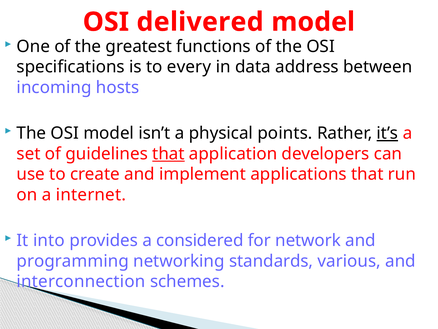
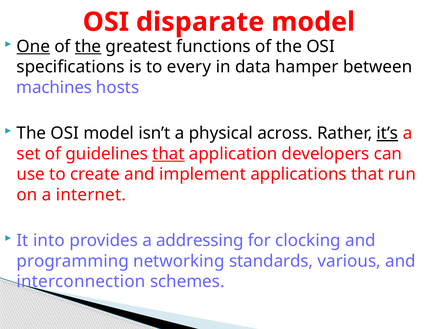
delivered: delivered -> disparate (200, 22)
One underline: none -> present (33, 46)
the underline: none -> present (88, 46)
address: address -> hamper (307, 67)
incoming: incoming -> machines (54, 87)
points: points -> across (285, 133)
considered: considered -> addressing (200, 240)
network: network -> clocking (308, 240)
